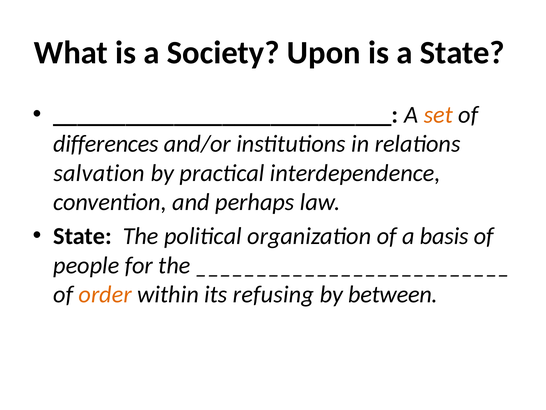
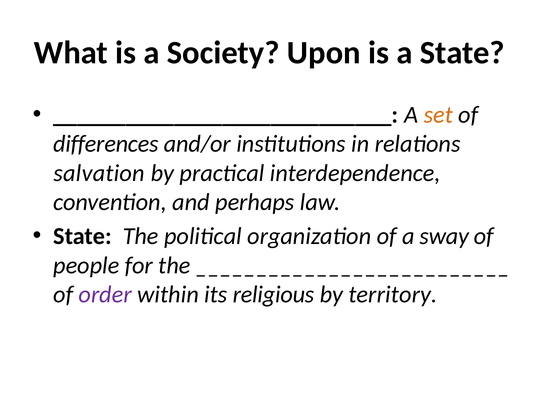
basis: basis -> sway (444, 236)
order colour: orange -> purple (105, 294)
refusing: refusing -> religious (274, 294)
between: between -> territory (393, 294)
